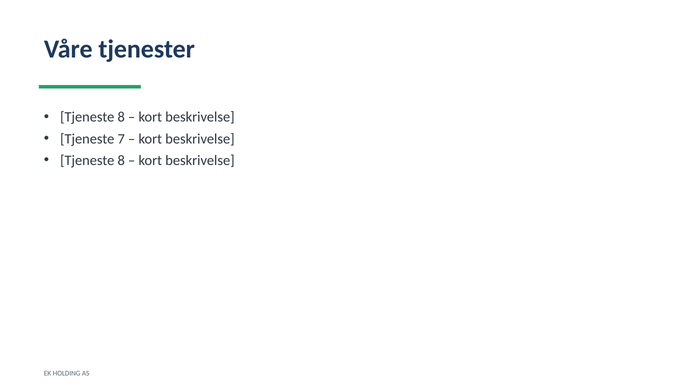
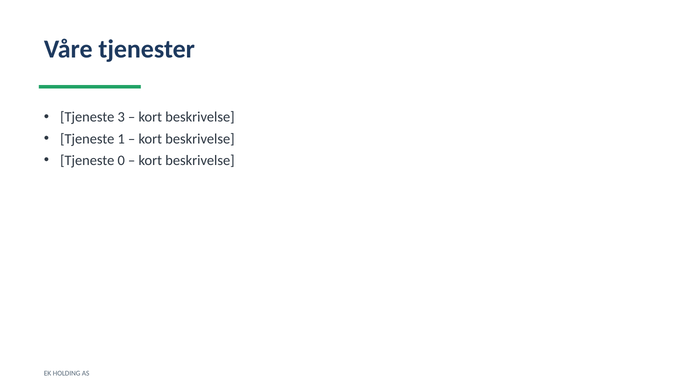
8: 8 -> 3 (121, 117)
7: 7 -> 1 (121, 139)
8: 8 -> 0 (121, 160)
